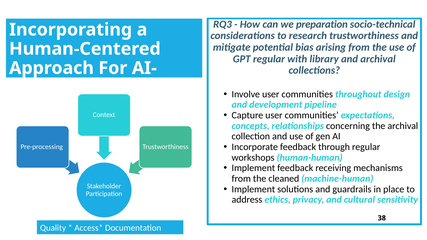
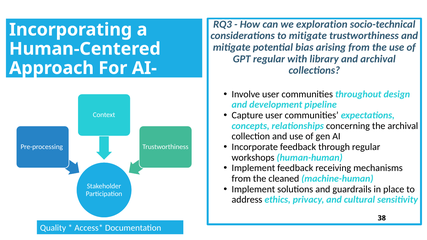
preparation: preparation -> exploration (322, 24)
to research: research -> mitigate (308, 36)
